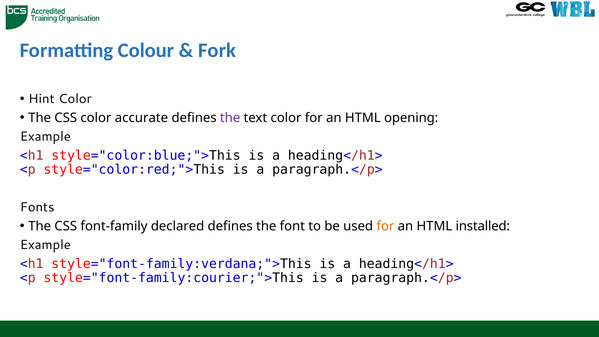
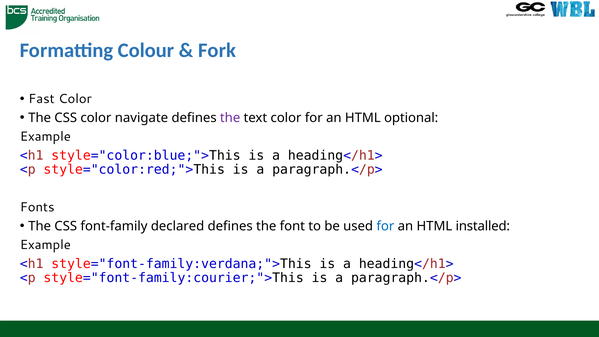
Hint: Hint -> Fast (41, 99)
accurate: accurate -> navigate (141, 118)
opening: opening -> optional (411, 118)
for colour: orange -> blue (385, 226)
